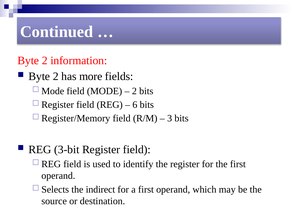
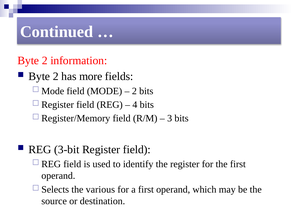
6: 6 -> 4 (135, 105)
indirect: indirect -> various (100, 189)
